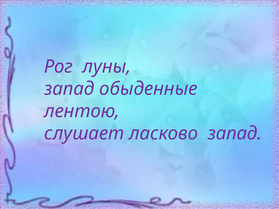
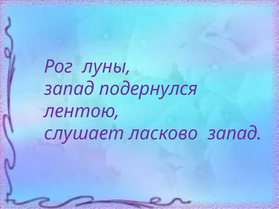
обыденные: обыденные -> подернулся (148, 89)
